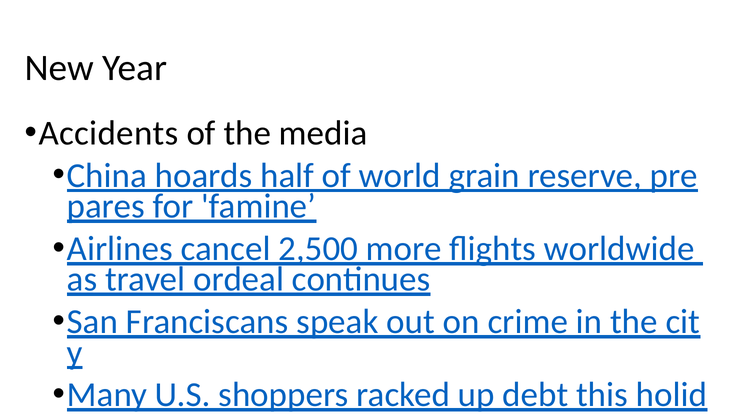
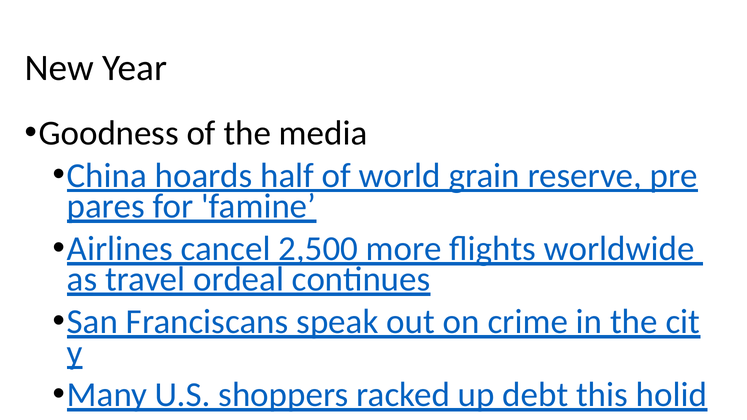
Accidents: Accidents -> Goodness (109, 133)
